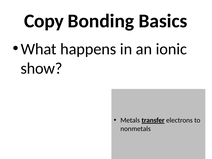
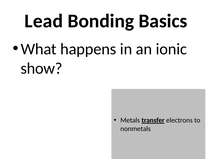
Copy: Copy -> Lead (44, 21)
